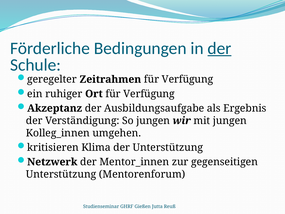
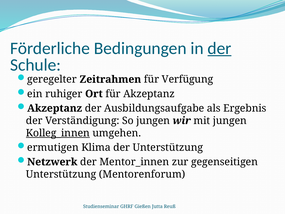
Ort für Verfügung: Verfügung -> Akzeptanz (149, 94)
Kolleg_innen underline: none -> present (58, 133)
kritisieren: kritisieren -> ermutigen (53, 147)
